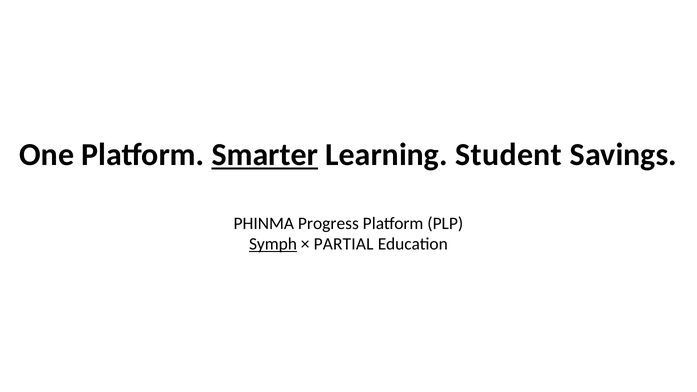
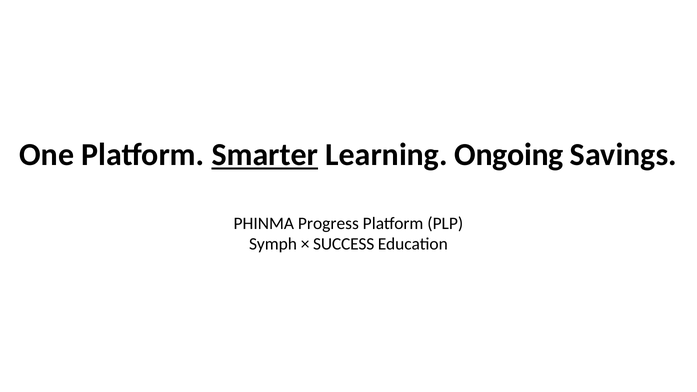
Student: Student -> Ongoing (509, 155)
Symph underline: present -> none (273, 244)
PARTIAL: PARTIAL -> SUCCESS (344, 244)
